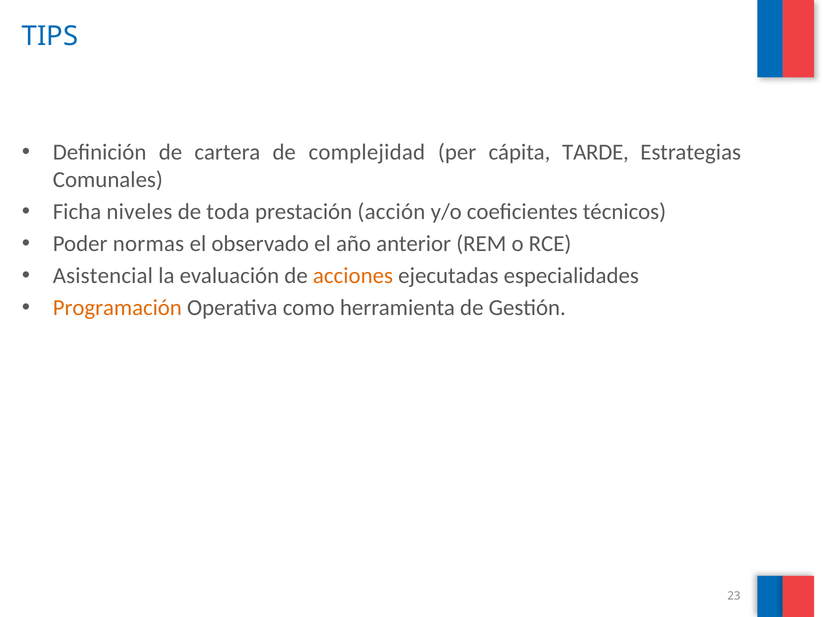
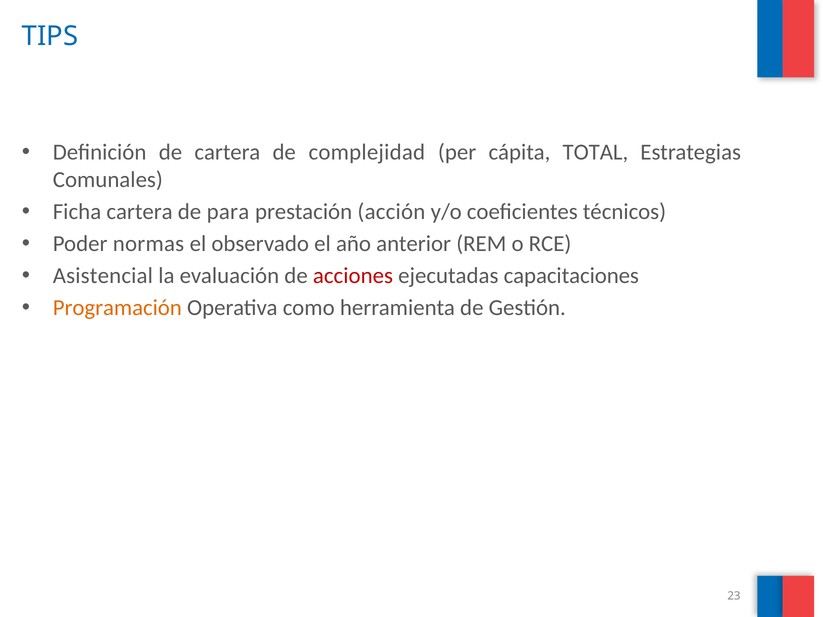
TARDE: TARDE -> TOTAL (595, 152)
Ficha niveles: niveles -> cartera (140, 212)
toda: toda -> para (228, 212)
acciones colour: orange -> red (353, 276)
especialidades: especialidades -> capacitaciones (571, 276)
